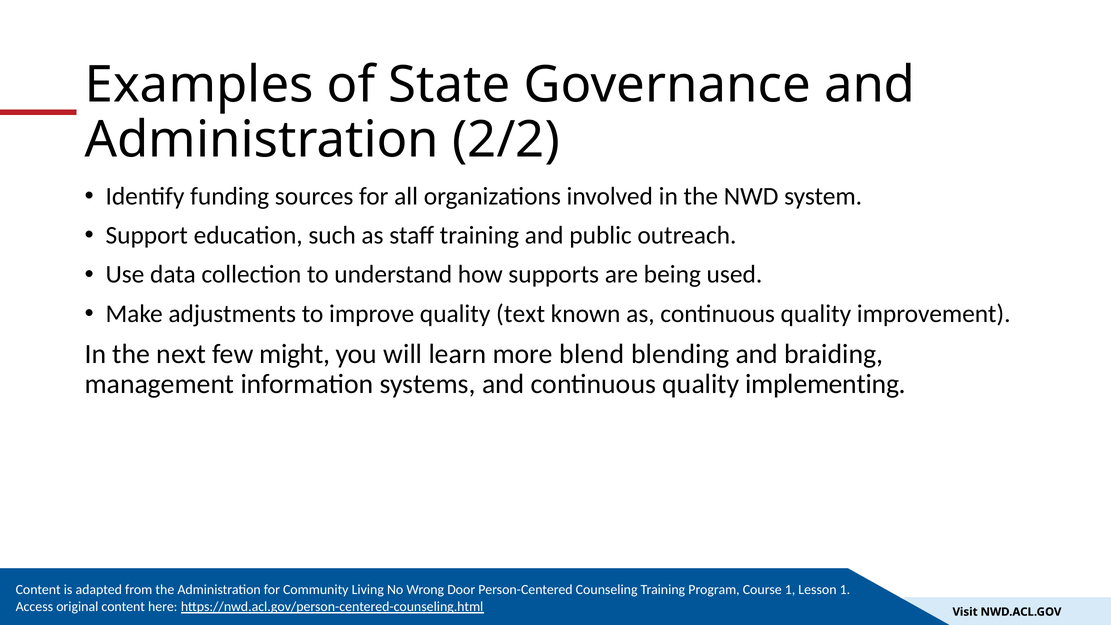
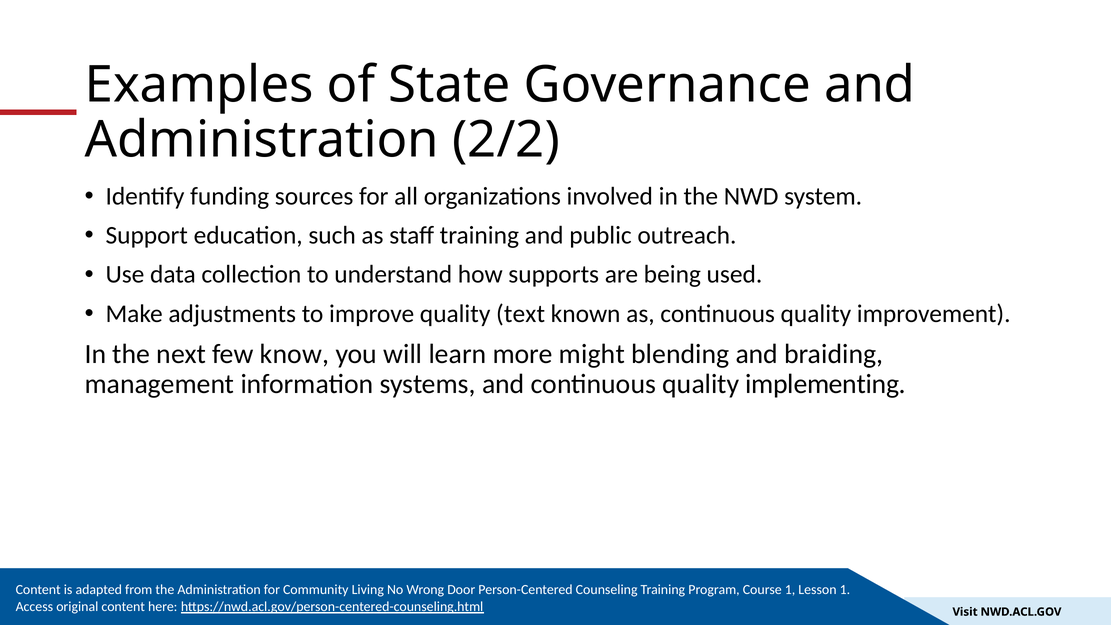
might: might -> know (294, 354)
blend: blend -> might (592, 354)
